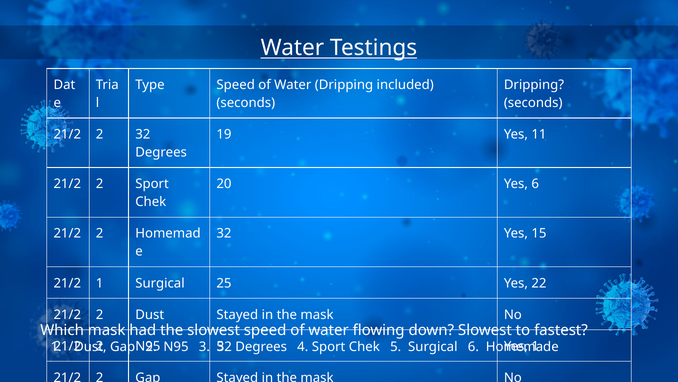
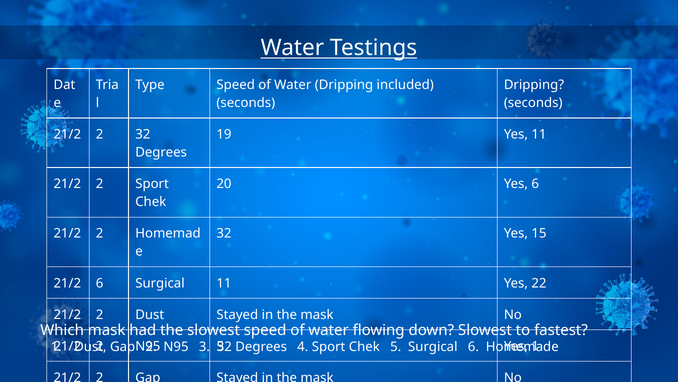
21/2 1: 1 -> 6 (100, 283)
Surgical 25: 25 -> 11 (224, 283)
